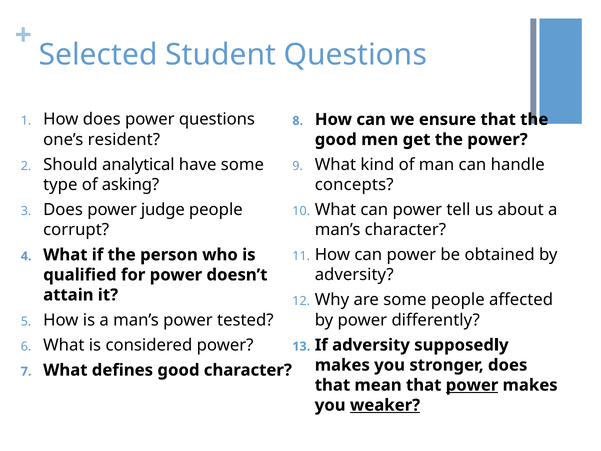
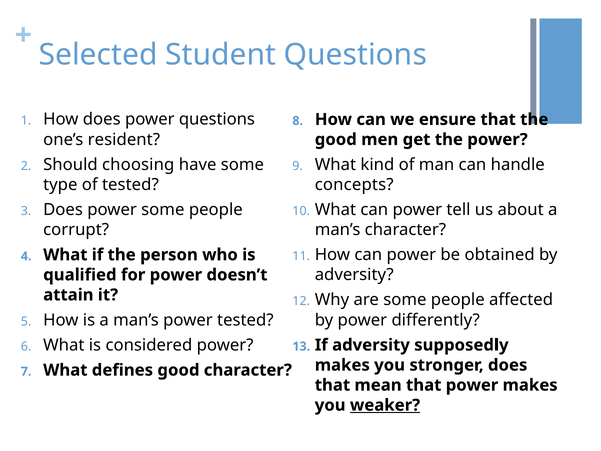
analytical: analytical -> choosing (138, 164)
of asking: asking -> tested (130, 185)
power judge: judge -> some (163, 210)
power underline: present -> none (472, 385)
